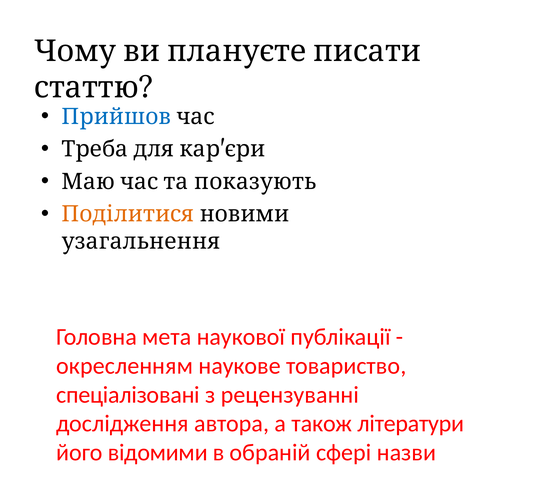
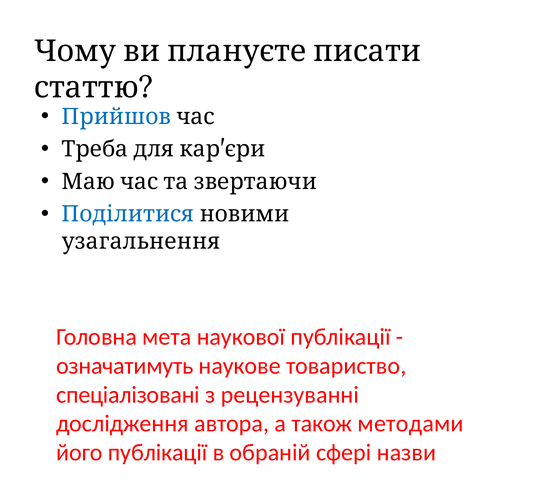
показують: показують -> звертаючи (255, 181)
Поділитися colour: orange -> blue (128, 214)
окресленням: окресленням -> означатимуть (125, 365)
літератури: літератури -> методами (411, 423)
його відомими: відомими -> публікації (158, 452)
